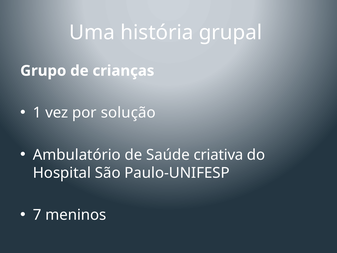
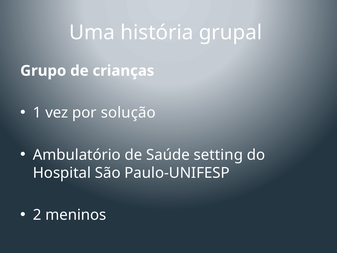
criativa: criativa -> setting (218, 155)
7: 7 -> 2 (37, 215)
